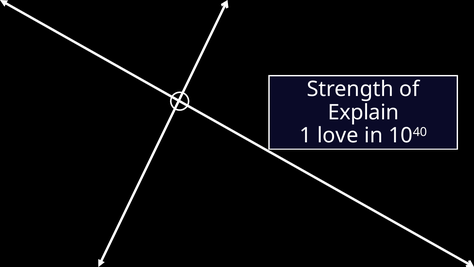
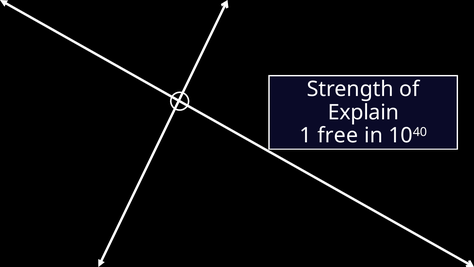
love: love -> free (338, 135)
